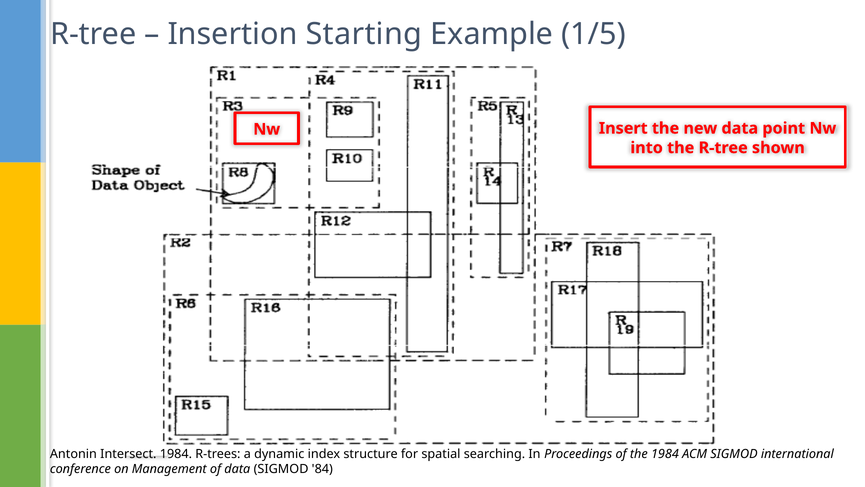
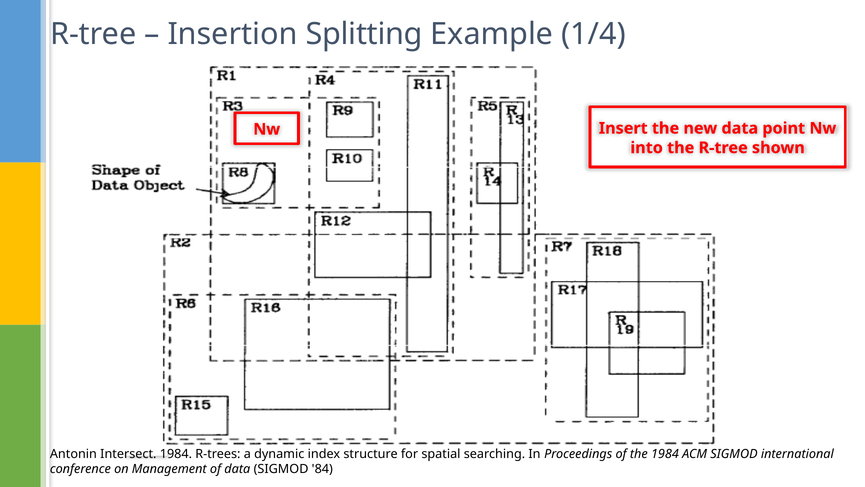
Starting: Starting -> Splitting (364, 34)
1/5: 1/5 -> 1/4 (593, 34)
